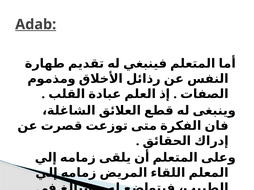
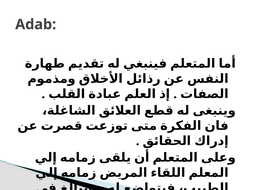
Adab underline: present -> none (36, 25)
